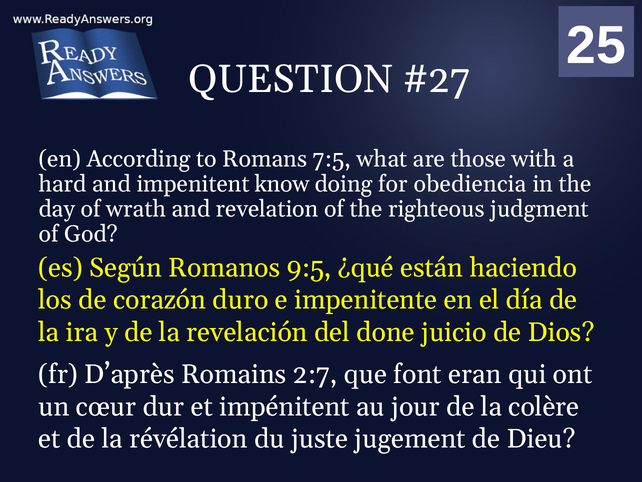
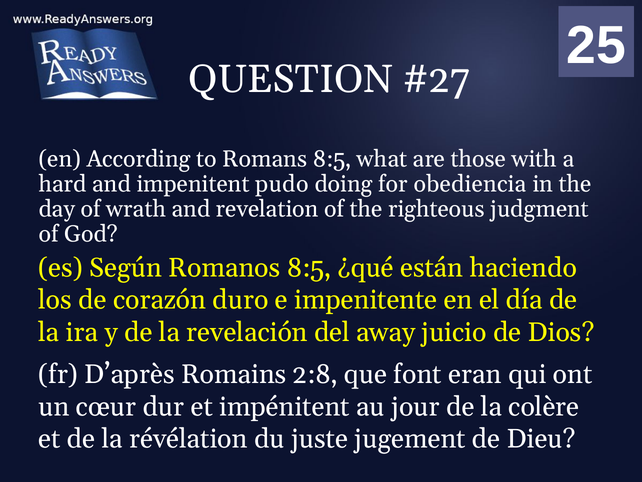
Romans 7:5: 7:5 -> 8:5 (332, 159)
know: know -> pudo (282, 184)
Romanos 9:5: 9:5 -> 8:5 (309, 268)
done: done -> away (386, 332)
2:7: 2:7 -> 2:8 (315, 374)
